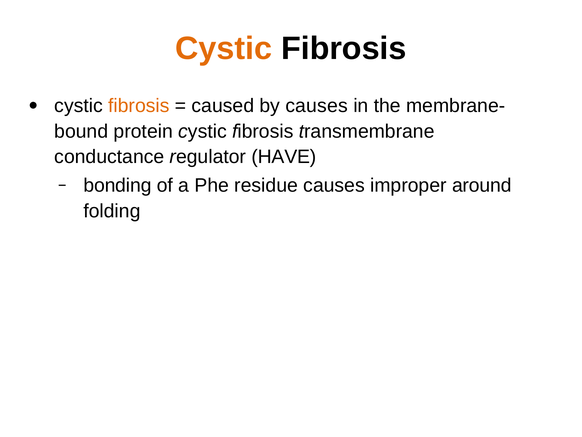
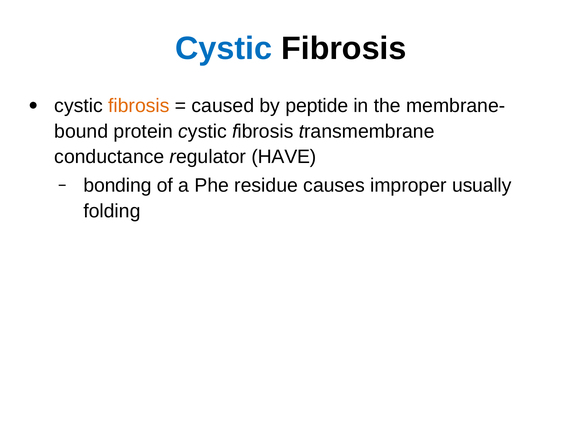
Cystic colour: orange -> blue (224, 48)
by causes: causes -> peptide (317, 106)
around: around -> usually (482, 185)
